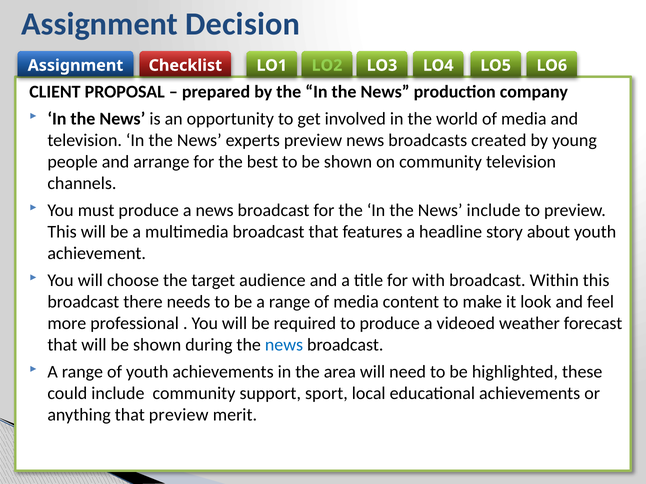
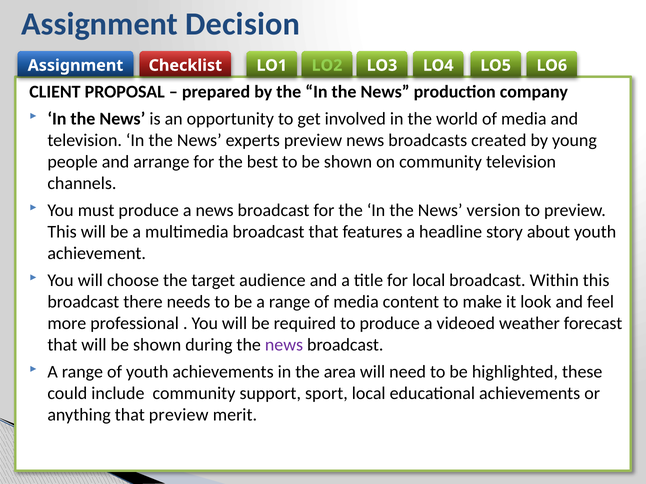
News include: include -> version (494, 210)
for with: with -> local (429, 280)
news colour: blue -> purple (284, 345)
